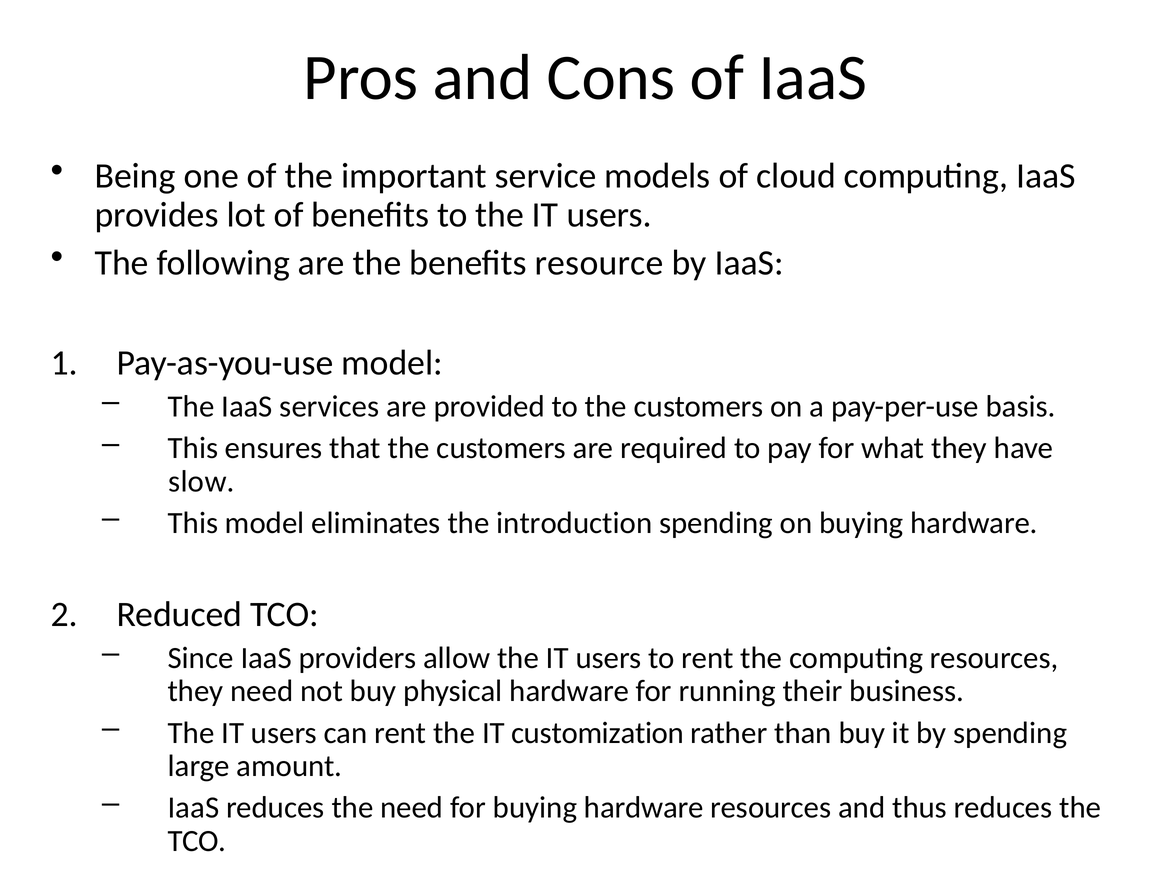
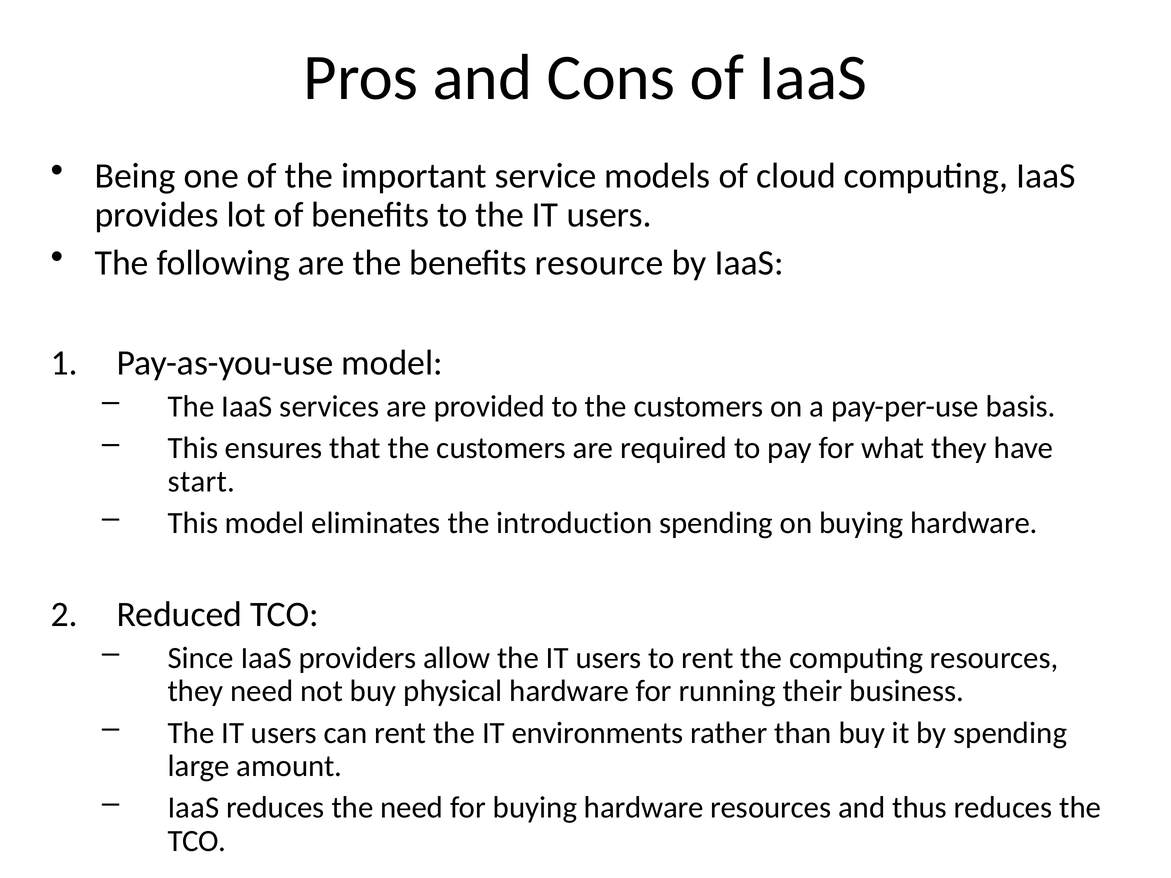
slow: slow -> start (201, 482)
customization: customization -> environments (598, 733)
